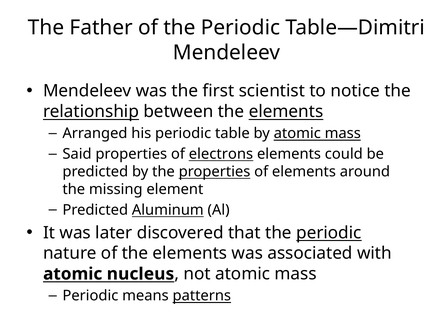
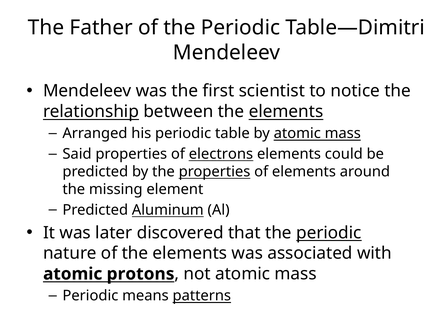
nucleus: nucleus -> protons (141, 274)
